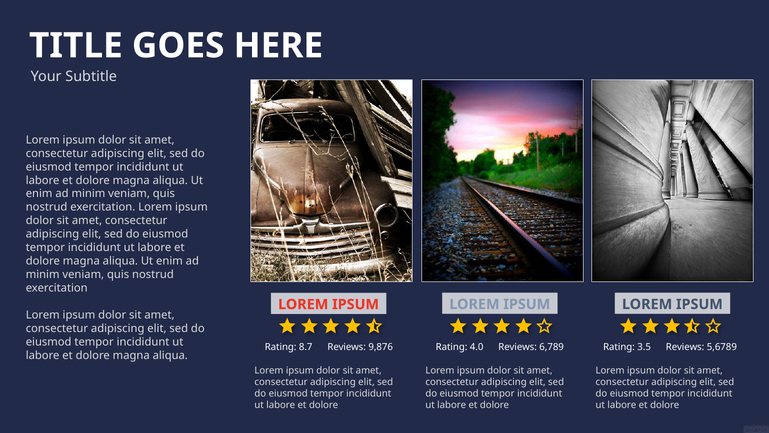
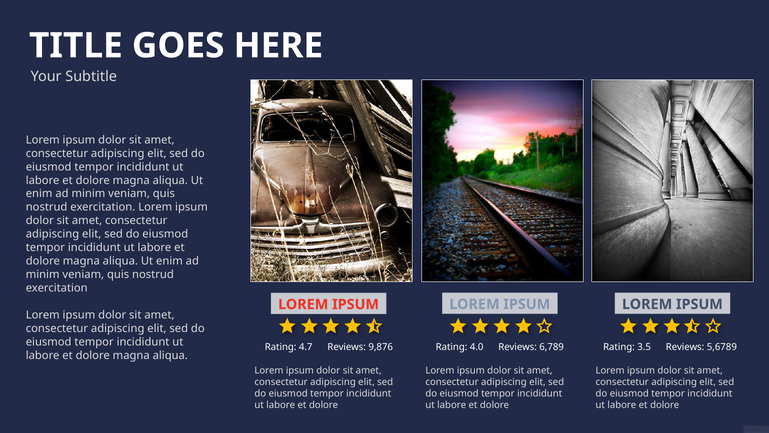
8.7: 8.7 -> 4.7 (306, 347)
